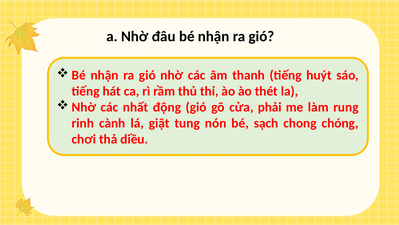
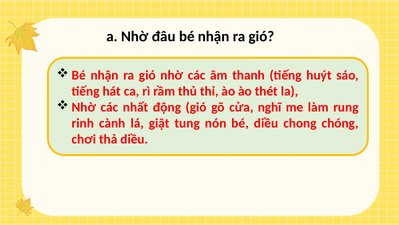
phải: phải -> nghĩ (270, 107)
bé sạch: sạch -> diều (266, 123)
